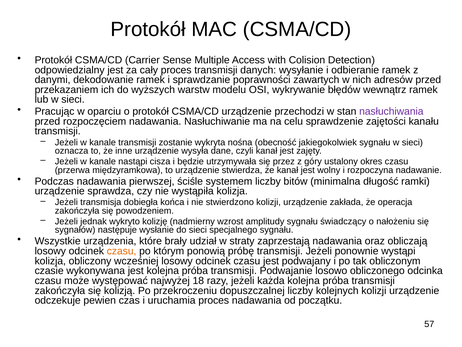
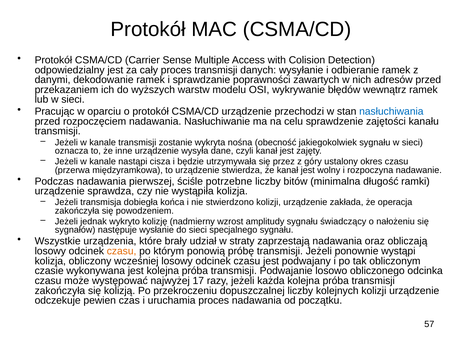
nasłuchiwania colour: purple -> blue (391, 111)
systemem: systemem -> potrzebne (229, 181)
18: 18 -> 17 (198, 280)
